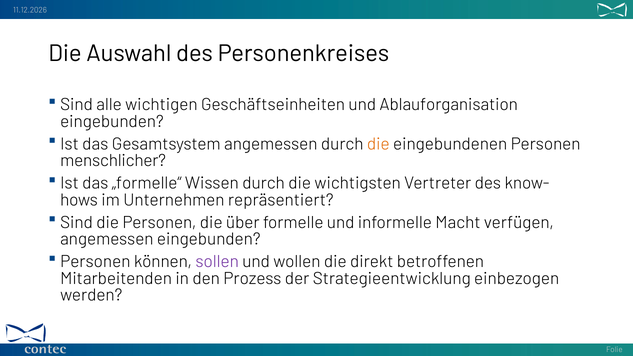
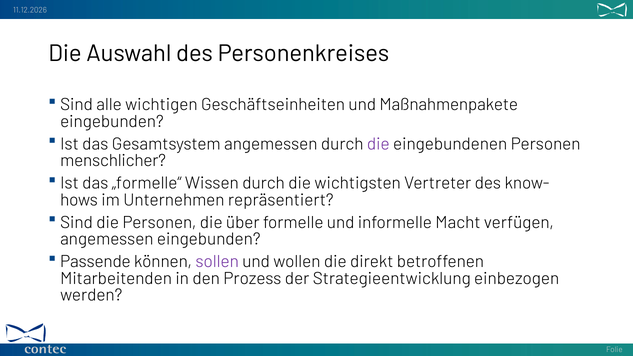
Ablauforganisation: Ablauforganisation -> Maßnahmenpakete (449, 105)
die colour: orange -> purple (378, 144)
Personen: Personen -> Passende (95, 262)
